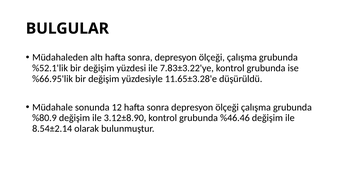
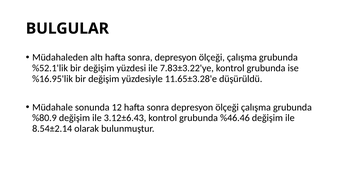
%66.95'lik: %66.95'lik -> %16.95'lik (53, 79)
3.12±8.90: 3.12±8.90 -> 3.12±6.43 (125, 118)
